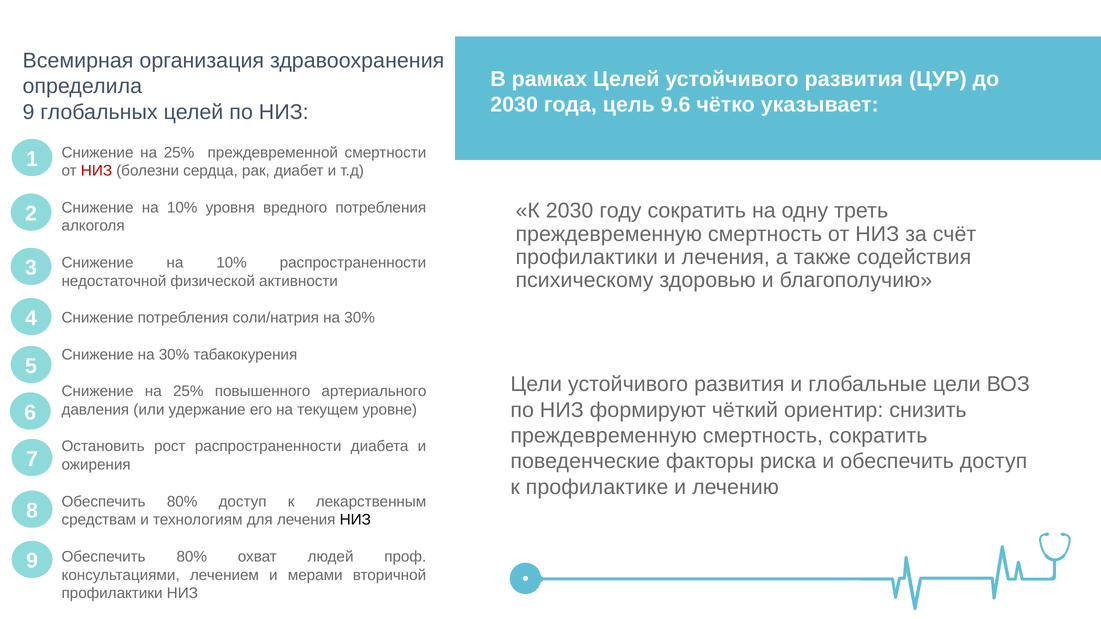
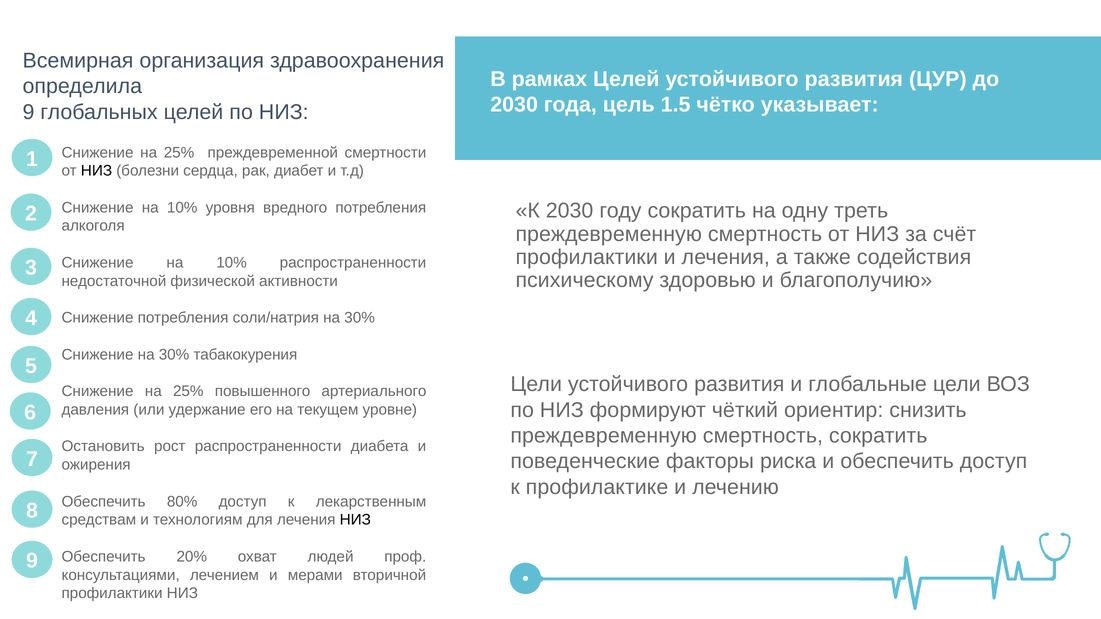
9.6: 9.6 -> 1.5 (676, 105)
НИЗ colour: red -> black (97, 171)
80%: 80% -> 20% (192, 557)
